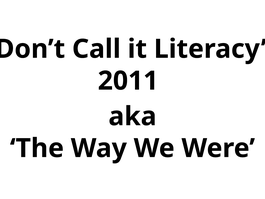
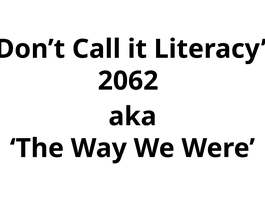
2011: 2011 -> 2062 (128, 81)
